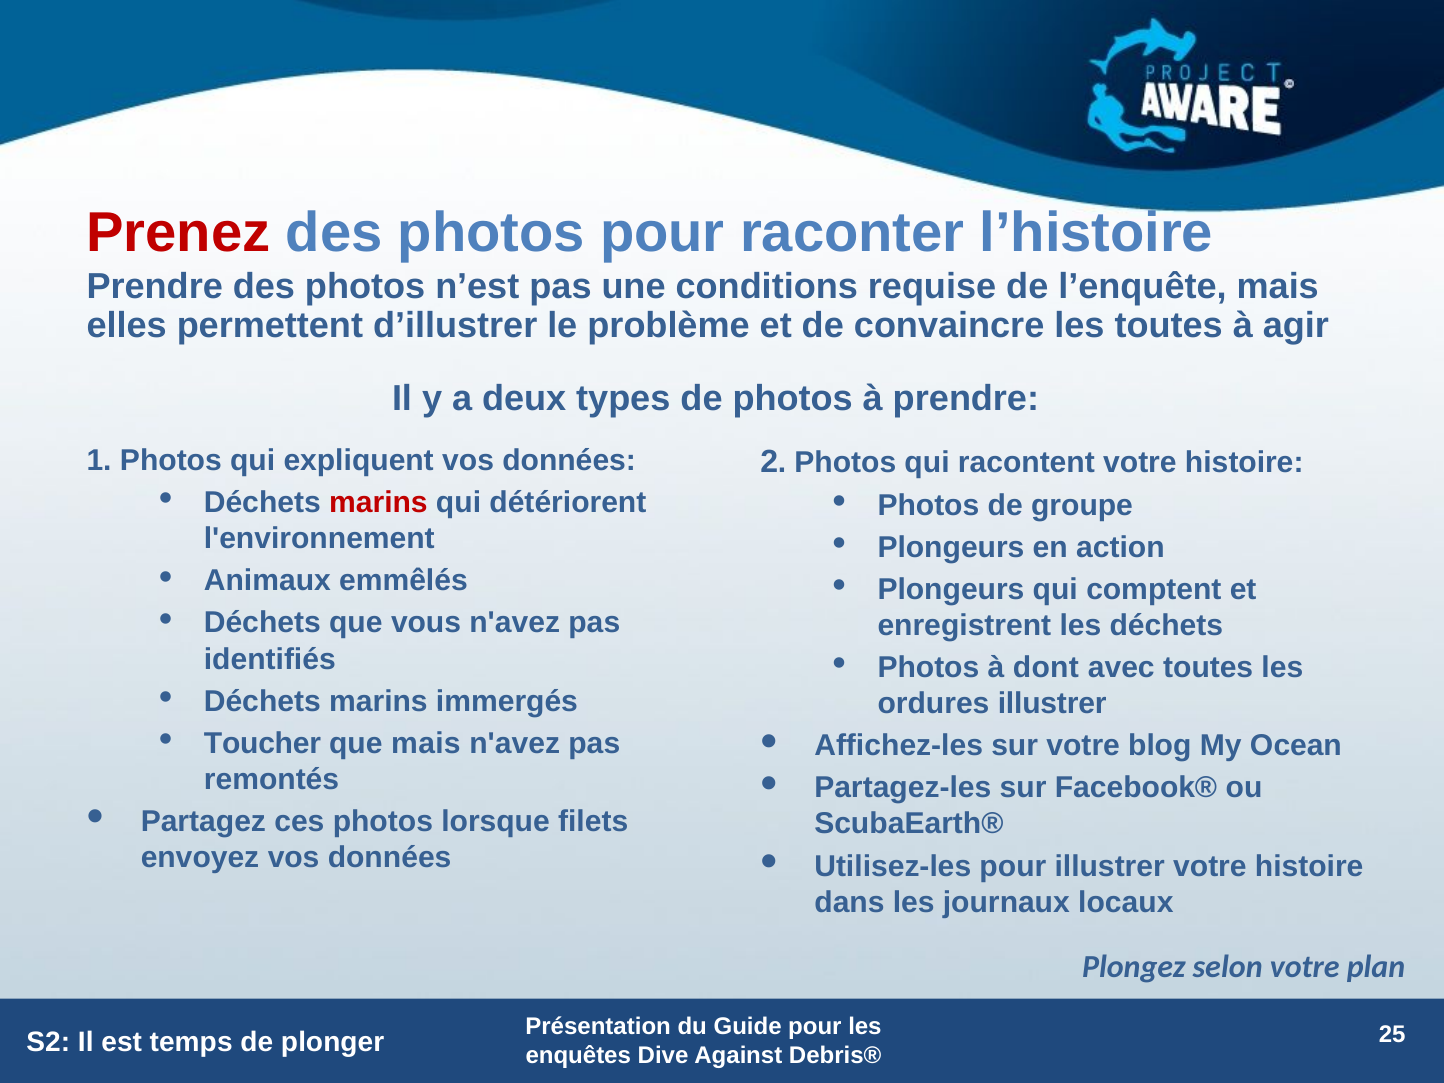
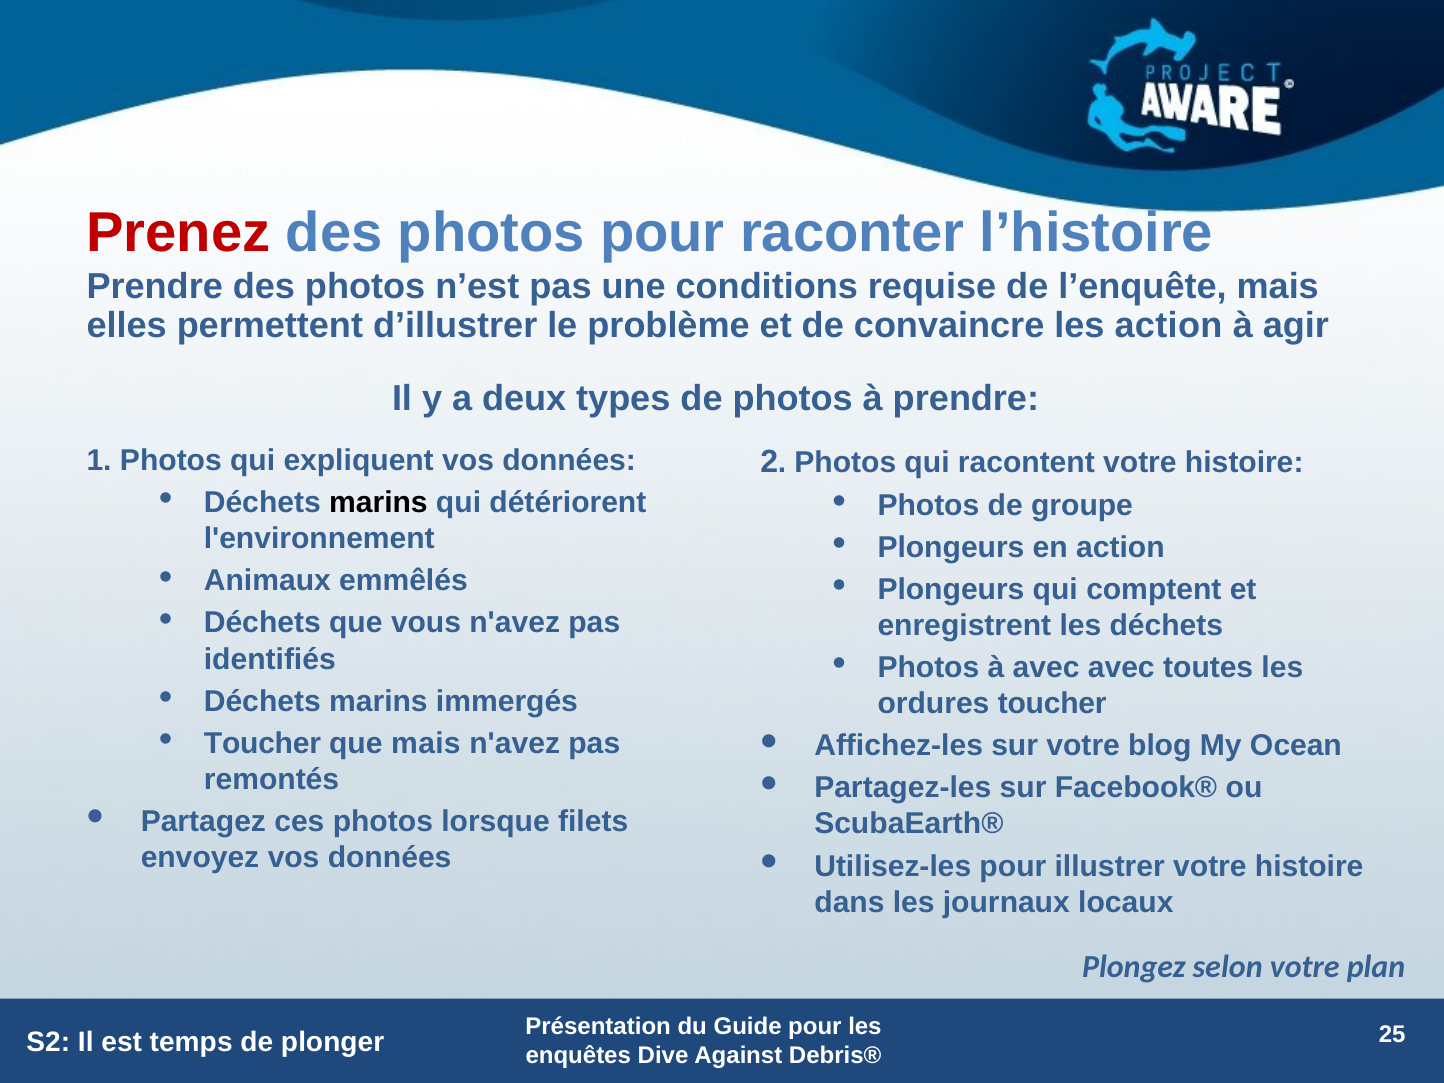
les toutes: toutes -> action (1168, 325)
marins colour: red -> black (378, 503)
à dont: dont -> avec (1046, 668)
ordures illustrer: illustrer -> toucher (1052, 704)
